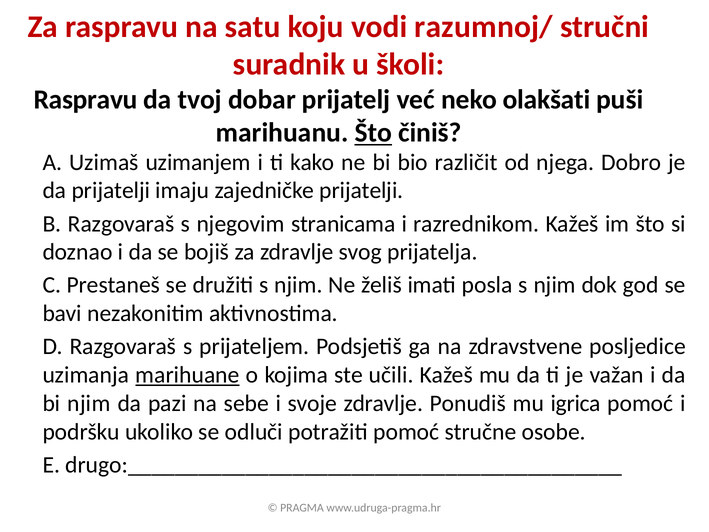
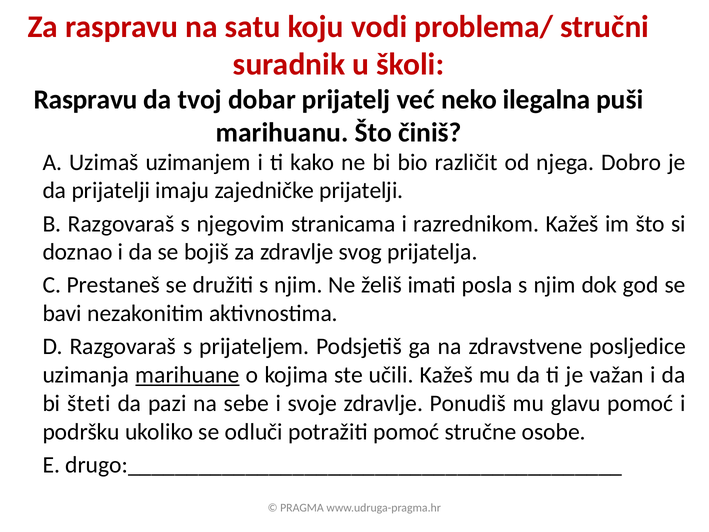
razumnoj/: razumnoj/ -> problema/ (484, 27)
olakšati: olakšati -> ilegalna (547, 100)
Što underline: present -> none (373, 133)
bi njim: njim -> šteti (89, 403)
igrica: igrica -> glavu (576, 403)
